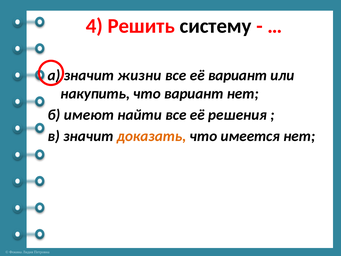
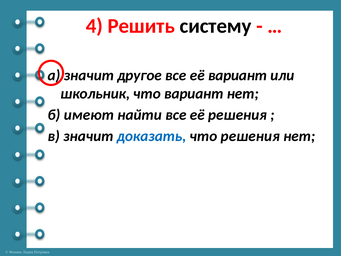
жизни: жизни -> другое (140, 75)
накупить: накупить -> школьник (95, 93)
доказать colour: orange -> blue (152, 136)
что имеется: имеется -> решения (250, 136)
